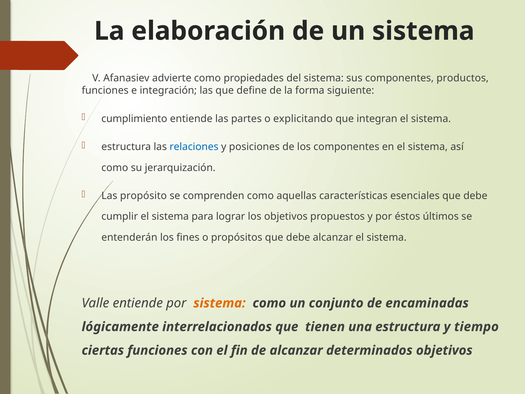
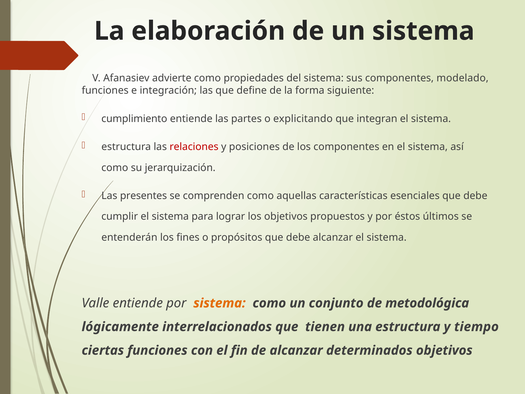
productos: productos -> modelado (463, 78)
relaciones colour: blue -> red (194, 147)
propósito: propósito -> presentes (144, 196)
encaminadas: encaminadas -> metodológica (427, 303)
